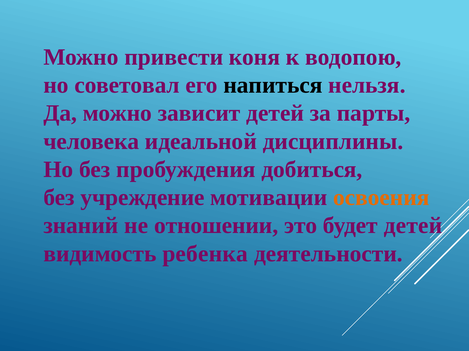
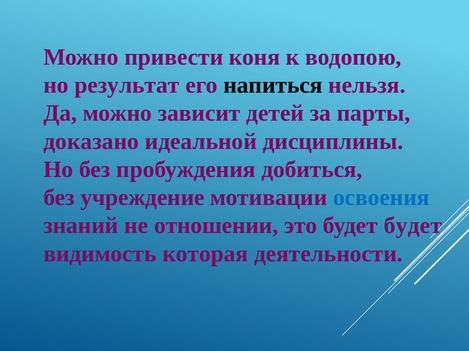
советовал: советовал -> результат (127, 85)
человека: человека -> доказано (91, 142)
освоения colour: orange -> blue (381, 198)
будет детей: детей -> будет (413, 226)
ребенка: ребенка -> которая (205, 254)
